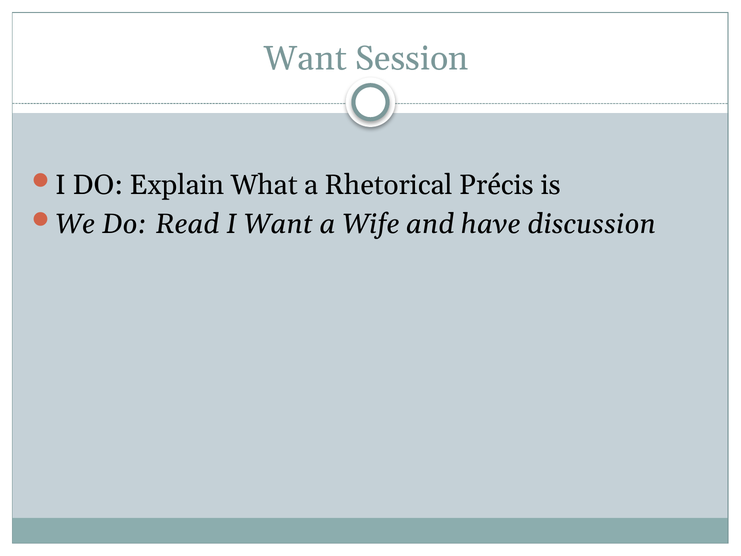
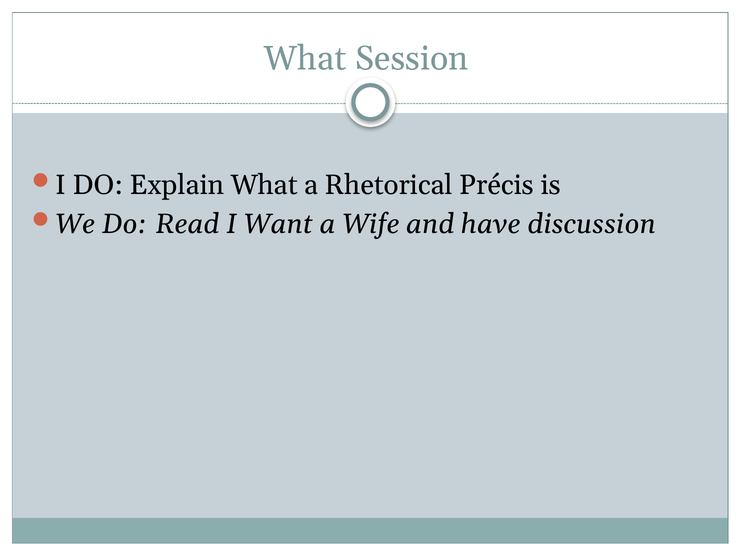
Want: Want -> What (305, 58)
